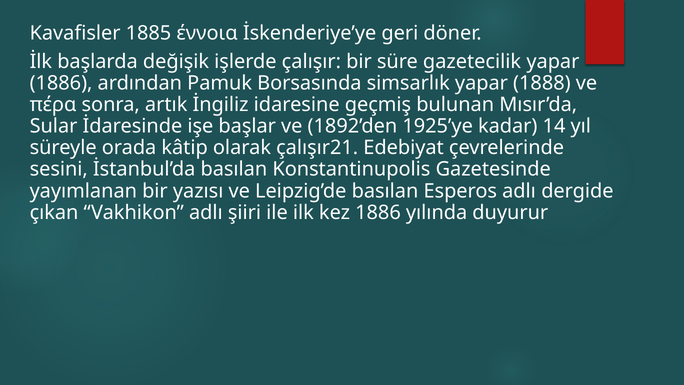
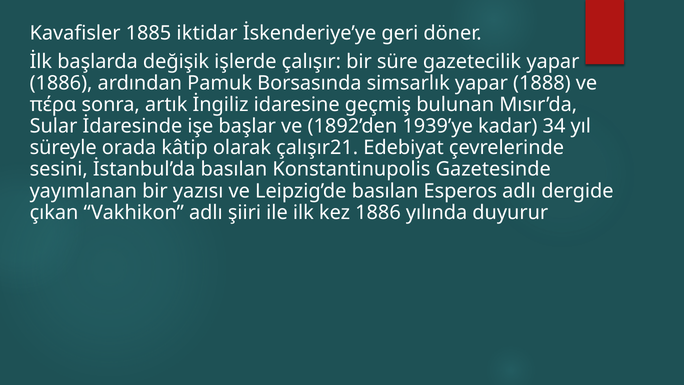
έννοια: έννοια -> iktidar (207, 33)
1925’ye: 1925’ye -> 1939’ye (438, 126)
14: 14 -> 34 (554, 126)
